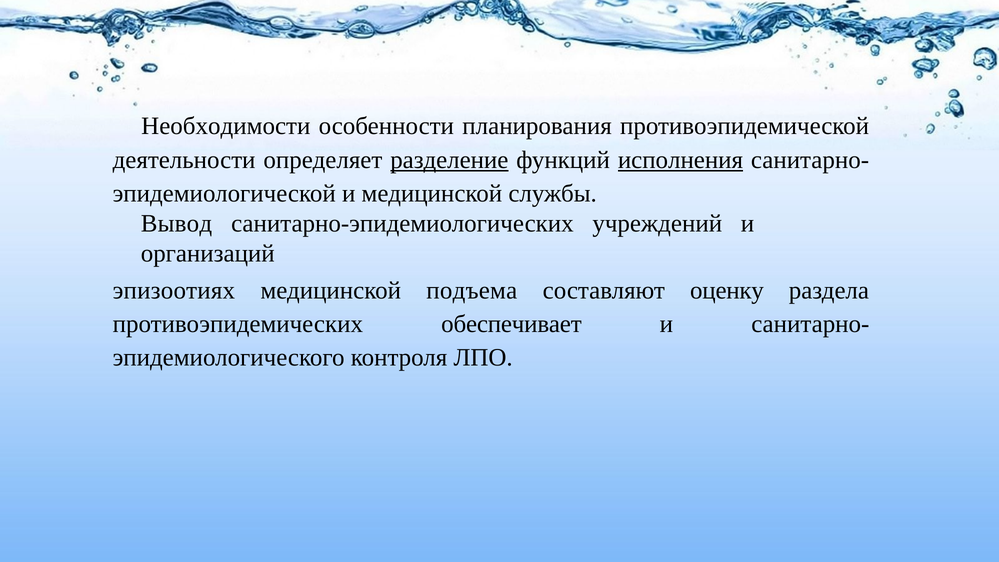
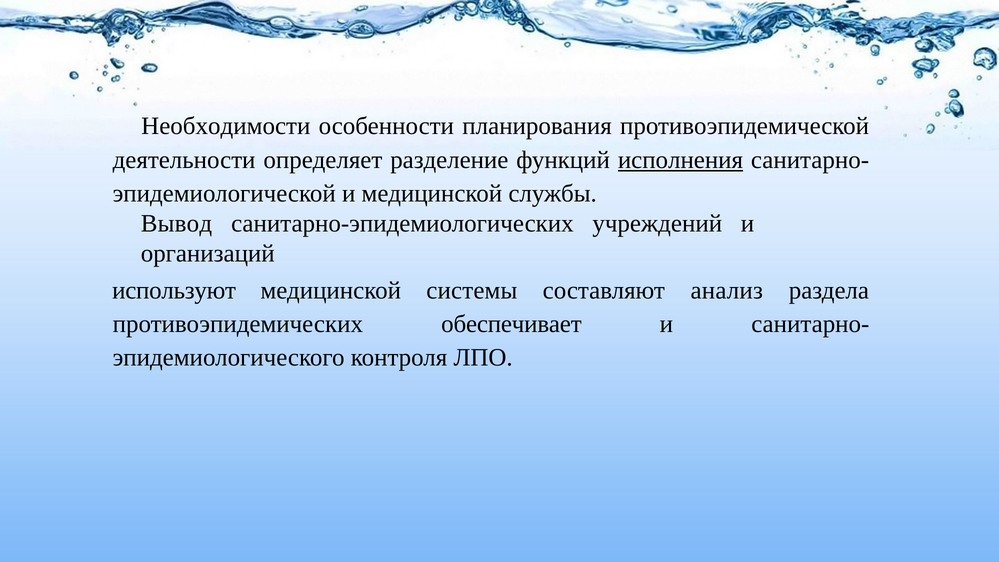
разделение underline: present -> none (449, 160)
эпизоотиях: эпизоотиях -> используют (174, 290)
подъема: подъема -> системы (472, 290)
оценку: оценку -> анализ (727, 290)
